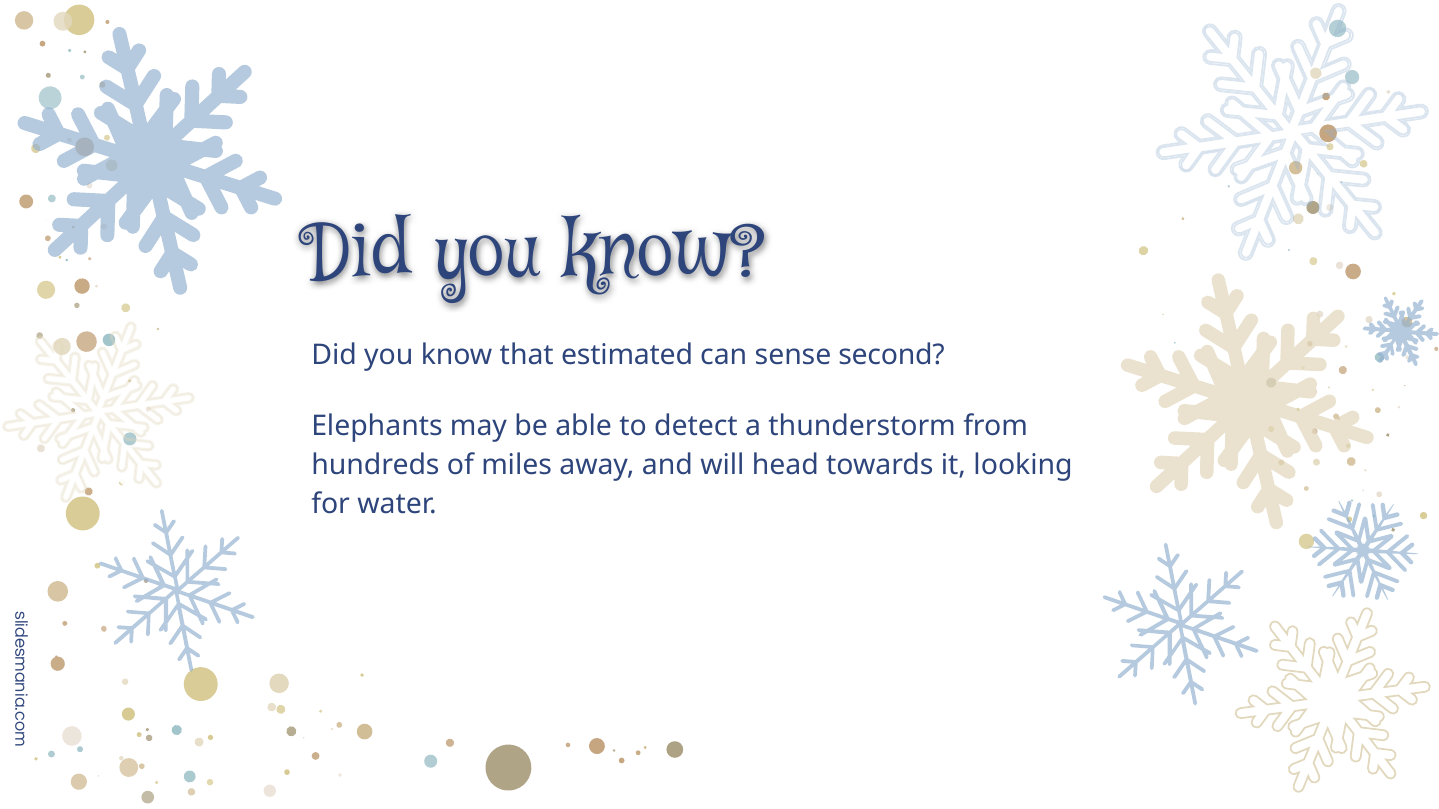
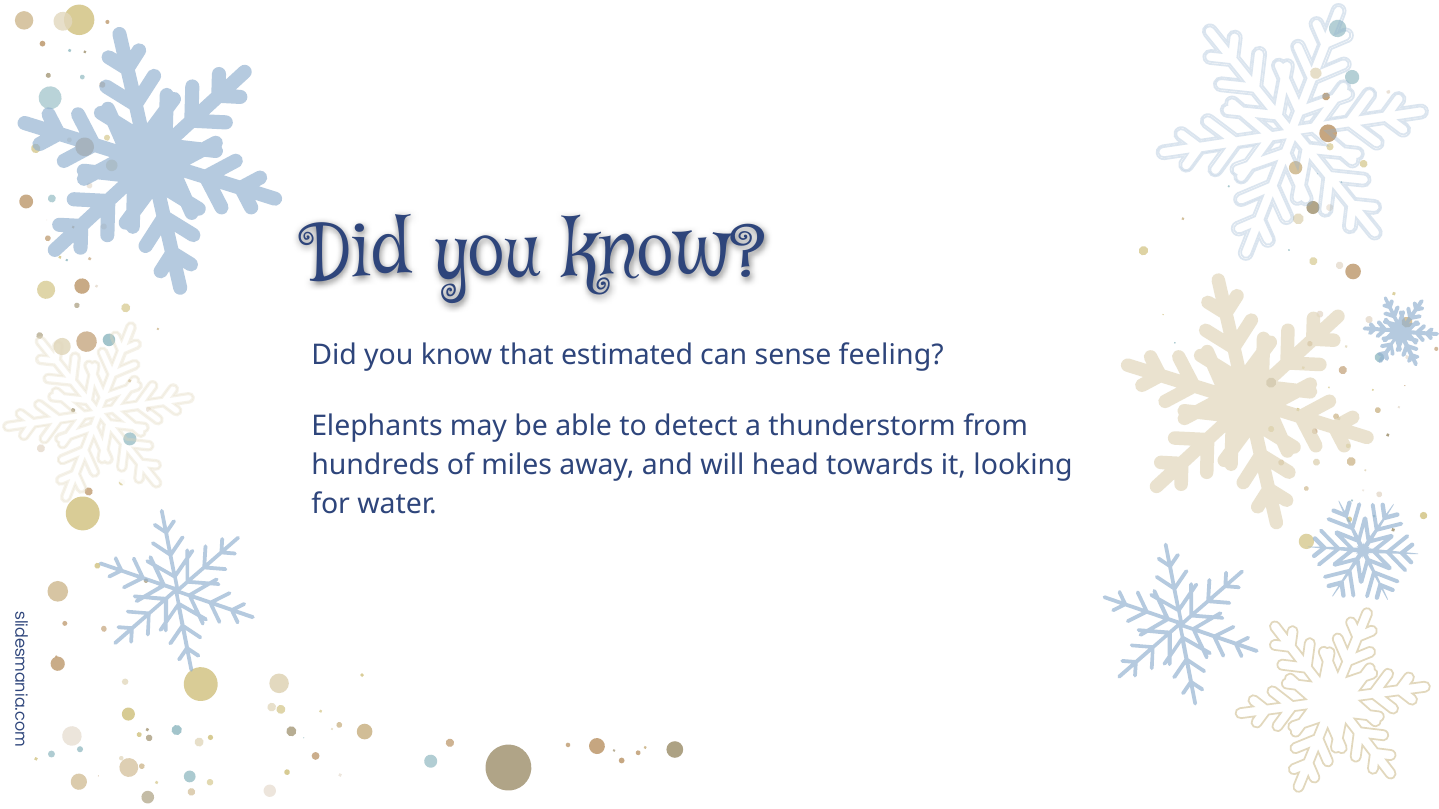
second: second -> feeling (891, 355)
